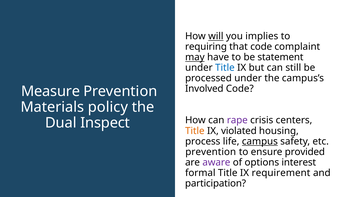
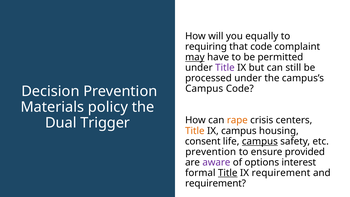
will underline: present -> none (216, 36)
implies: implies -> equally (262, 36)
statement: statement -> permitted (280, 57)
Title colour: blue -> purple (225, 68)
Involved: Involved -> Campus (204, 89)
Measure: Measure -> Decision (50, 91)
rape colour: purple -> orange (237, 120)
Inspect: Inspect -> Trigger (105, 123)
IX violated: violated -> campus (239, 131)
process: process -> consent (203, 141)
Title underline: none -> present (228, 173)
participation: participation -> requirement (216, 183)
